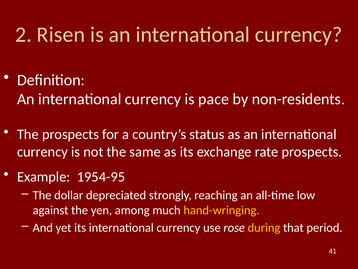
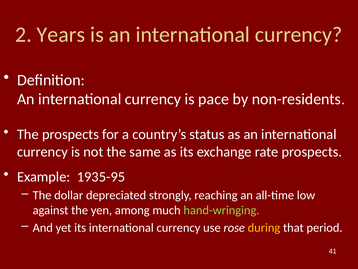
Risen: Risen -> Years (61, 35)
1954-95: 1954-95 -> 1935-95 (101, 176)
hand-wringing colour: yellow -> light green (221, 210)
